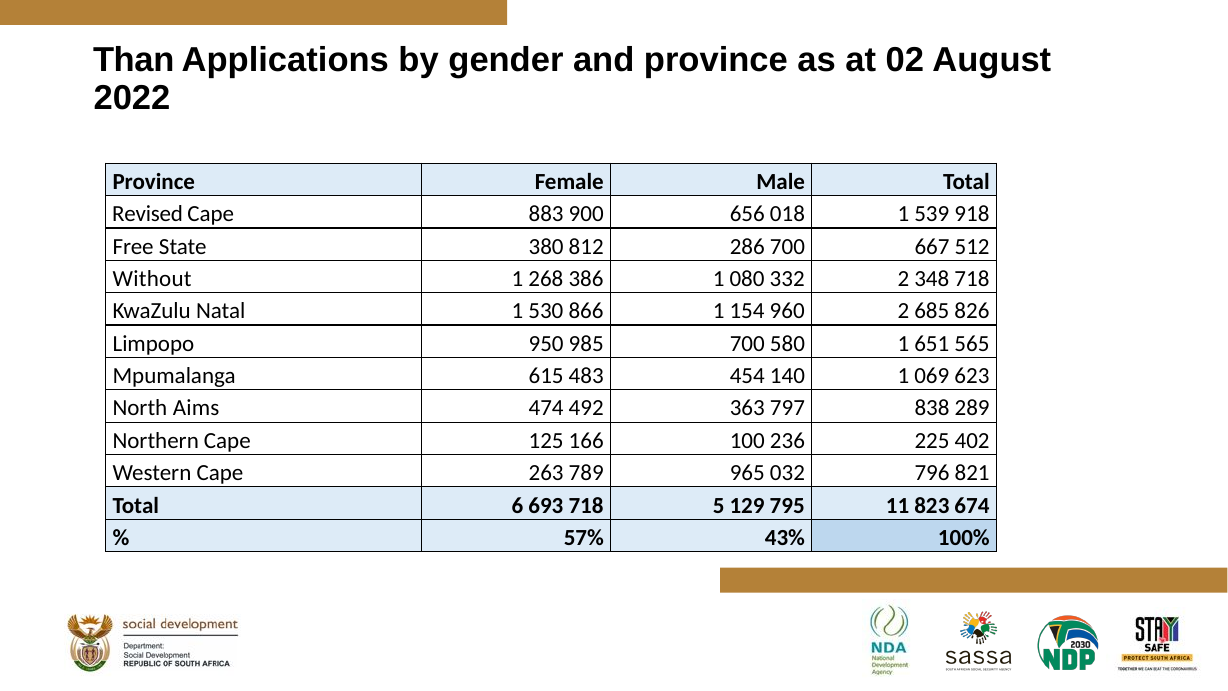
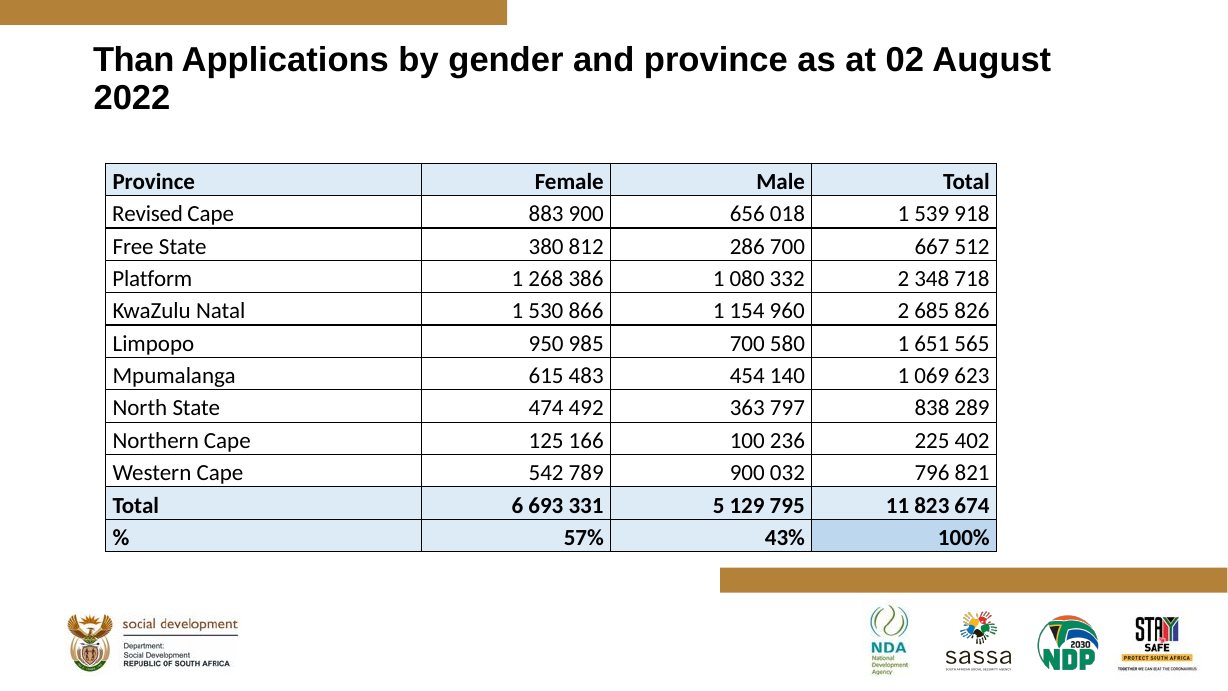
Without: Without -> Platform (152, 279)
North Aims: Aims -> State (196, 408)
263: 263 -> 542 (546, 473)
789 965: 965 -> 900 (747, 473)
693 718: 718 -> 331 (586, 505)
